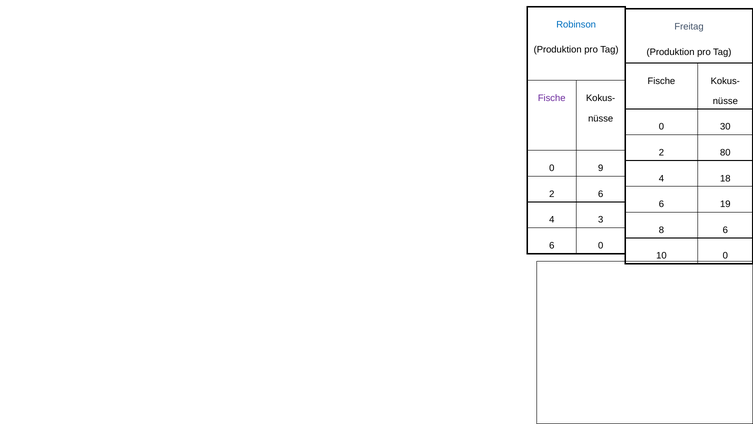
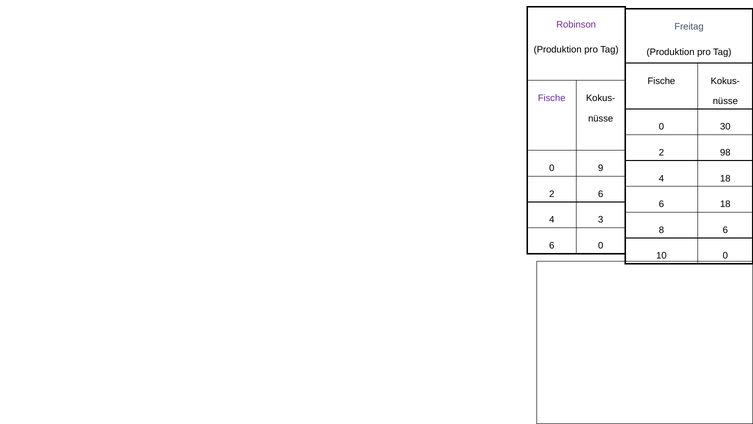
Robinson colour: blue -> purple (576, 24)
80: 80 -> 98 (725, 152)
6 19: 19 -> 18 (725, 204)
